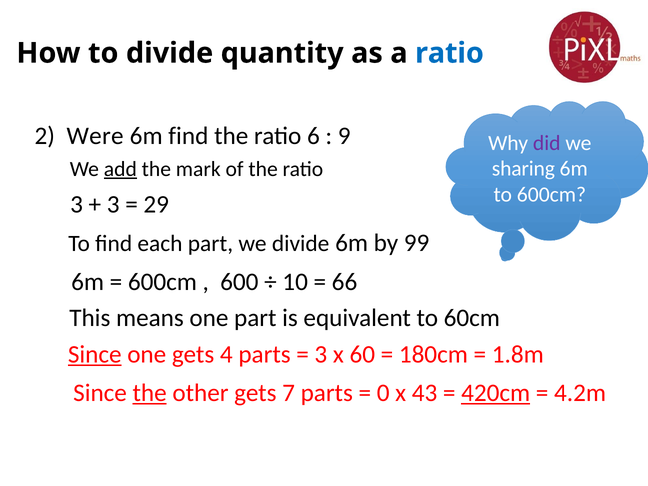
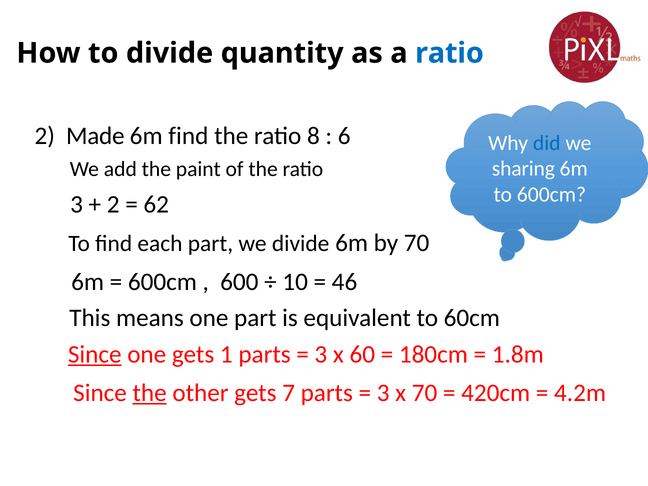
Were: Were -> Made (95, 136)
6: 6 -> 8 (313, 136)
9: 9 -> 6 (344, 136)
did colour: purple -> blue (547, 143)
add underline: present -> none (120, 169)
mark: mark -> paint (198, 169)
3: 3 -> 2 (113, 205)
29: 29 -> 62 (156, 205)
by 99: 99 -> 70 (417, 243)
66: 66 -> 46 (344, 282)
4: 4 -> 1 (226, 355)
0: 0 -> 3 (383, 393)
x 43: 43 -> 70 (425, 393)
420cm underline: present -> none (496, 393)
